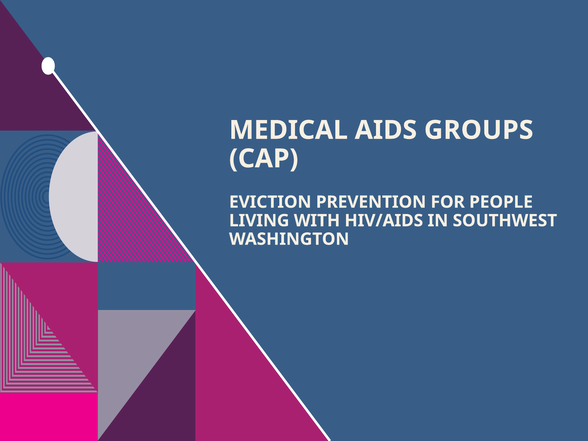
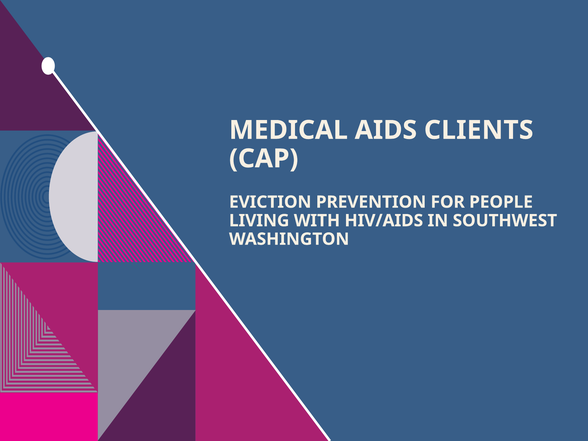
GROUPS: GROUPS -> CLIENTS (479, 130)
